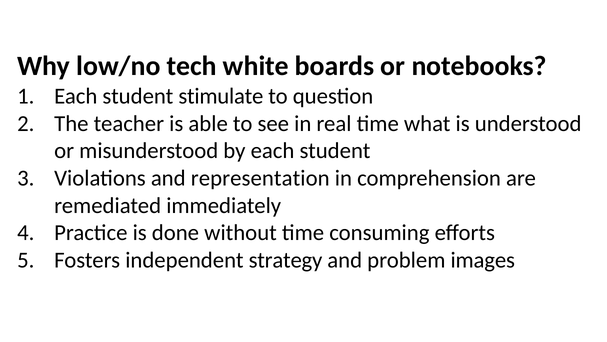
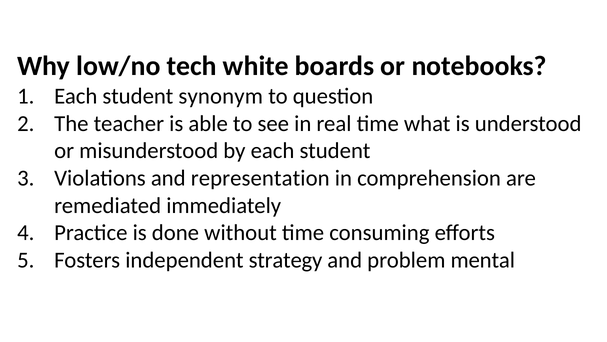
stimulate: stimulate -> synonym (221, 96)
images: images -> mental (483, 260)
